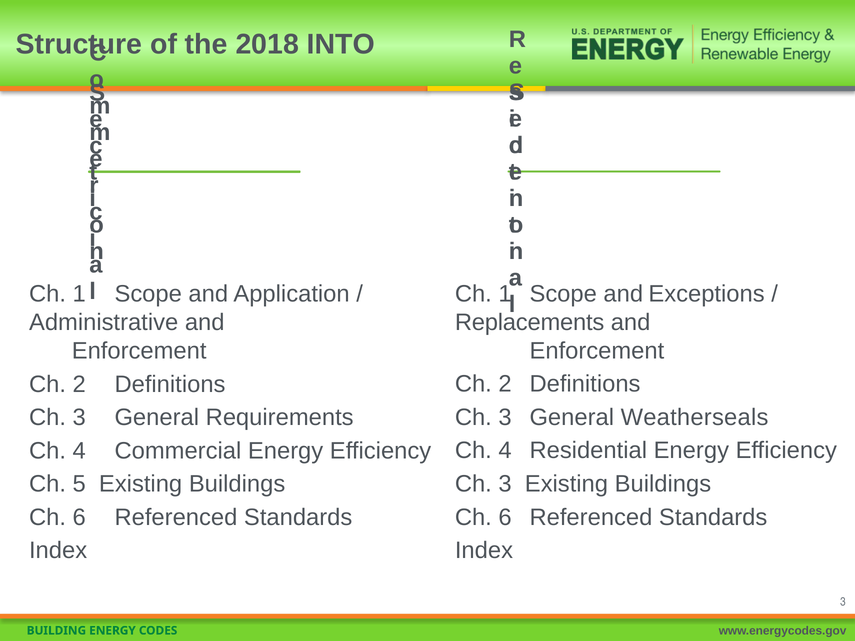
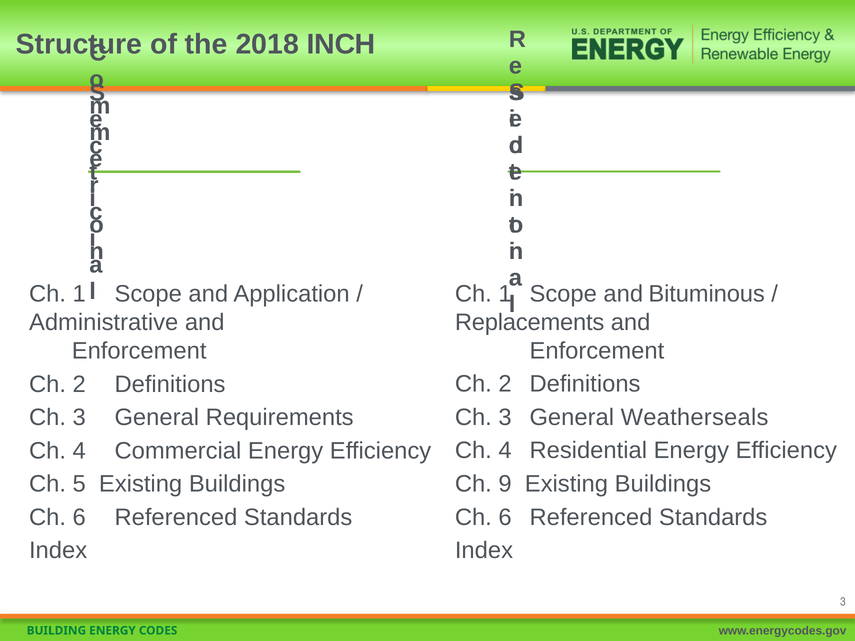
INTO: INTO -> INCH (341, 45)
Exceptions: Exceptions -> Bituminous (707, 294)
3: 3 -> 9 (505, 484)
